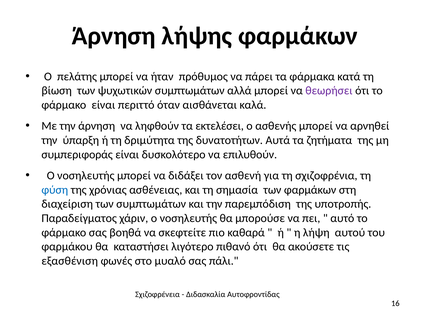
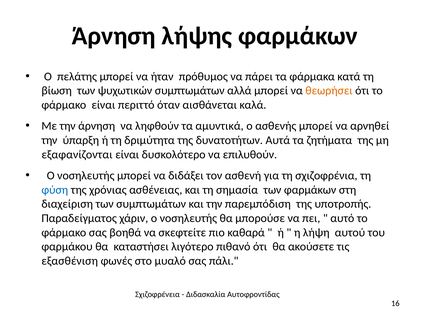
θεωρήσει colour: purple -> orange (329, 91)
εκτελέσει: εκτελέσει -> αμυντικά (220, 126)
συμπεριφοράς: συμπεριφοράς -> εξαφανίζονται (77, 154)
